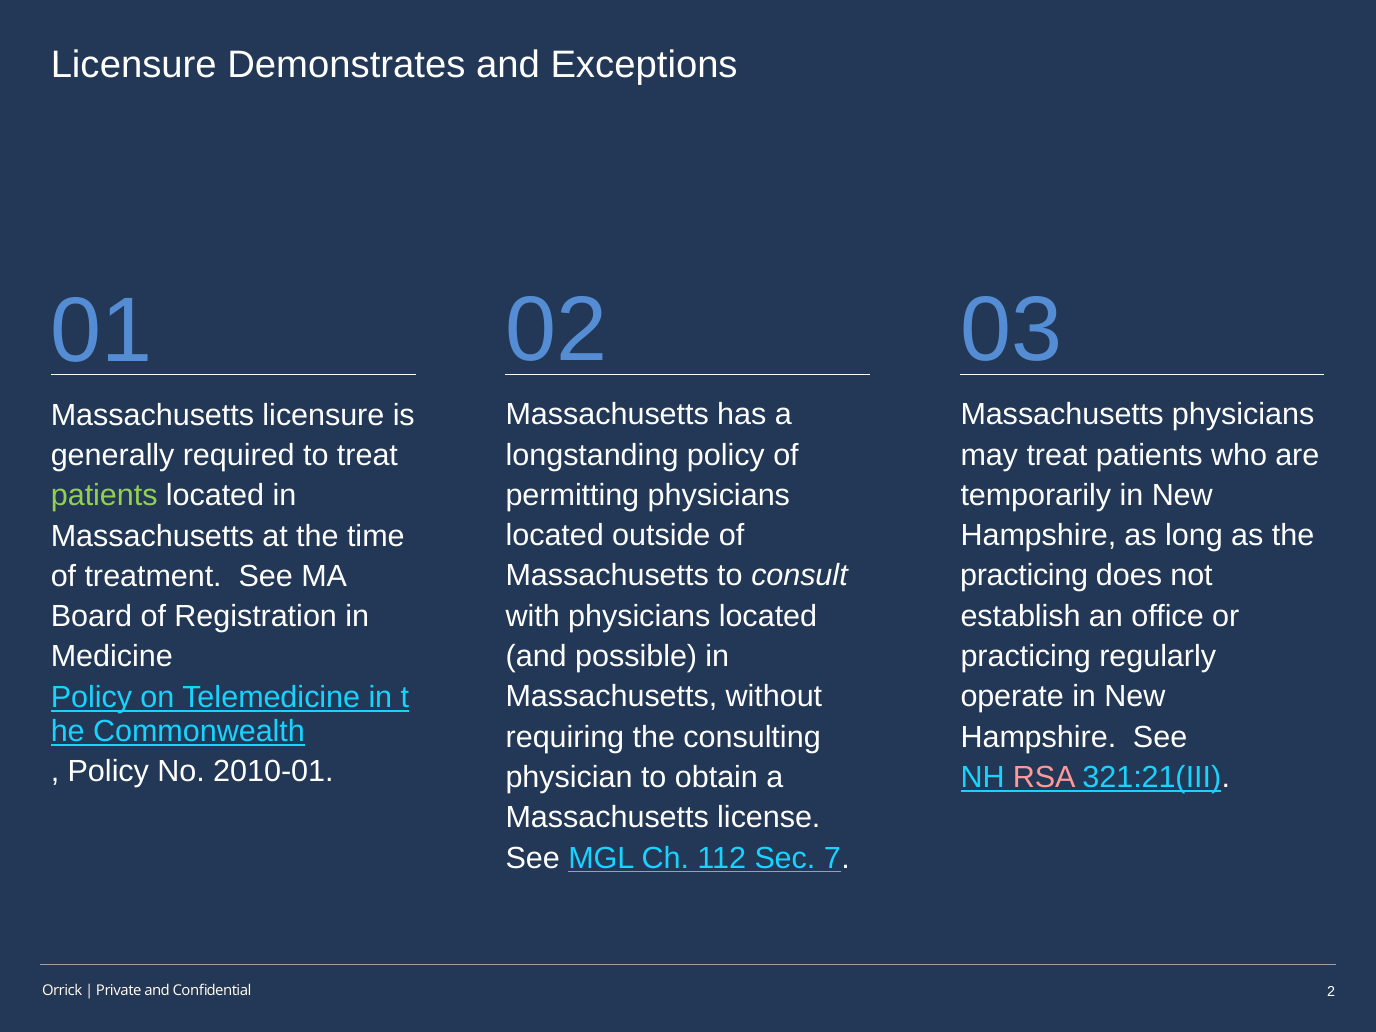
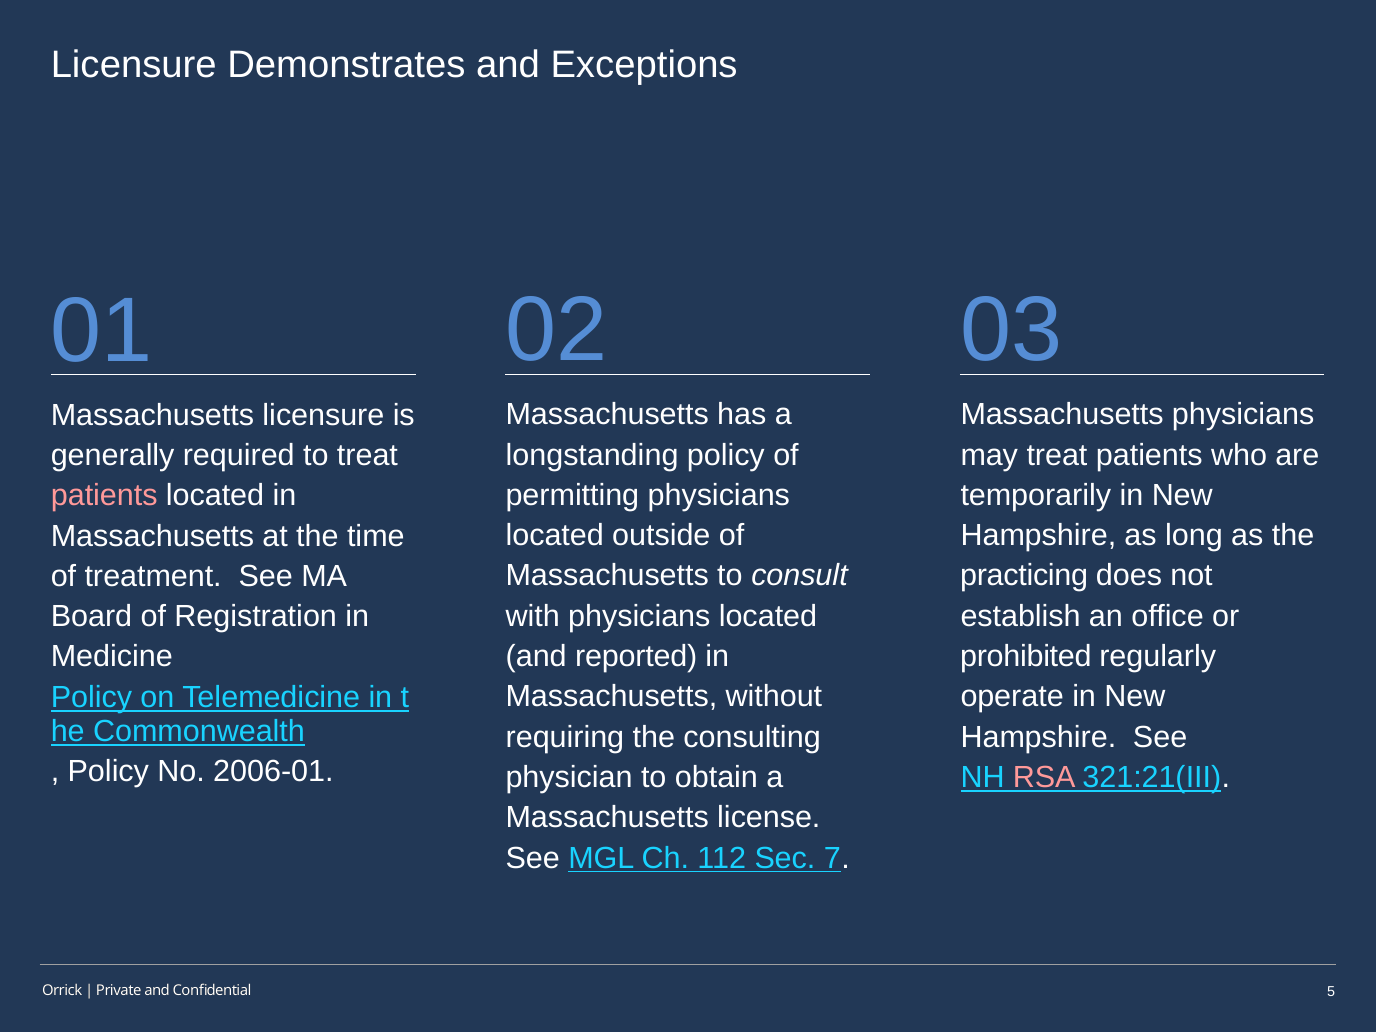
patients colour: light green -> pink (104, 496)
possible: possible -> reported (636, 657)
practicing: practicing -> prohibited (1026, 657)
2010-01: 2010-01 -> 2006-01 (273, 772)
2: 2 -> 5 (1331, 992)
